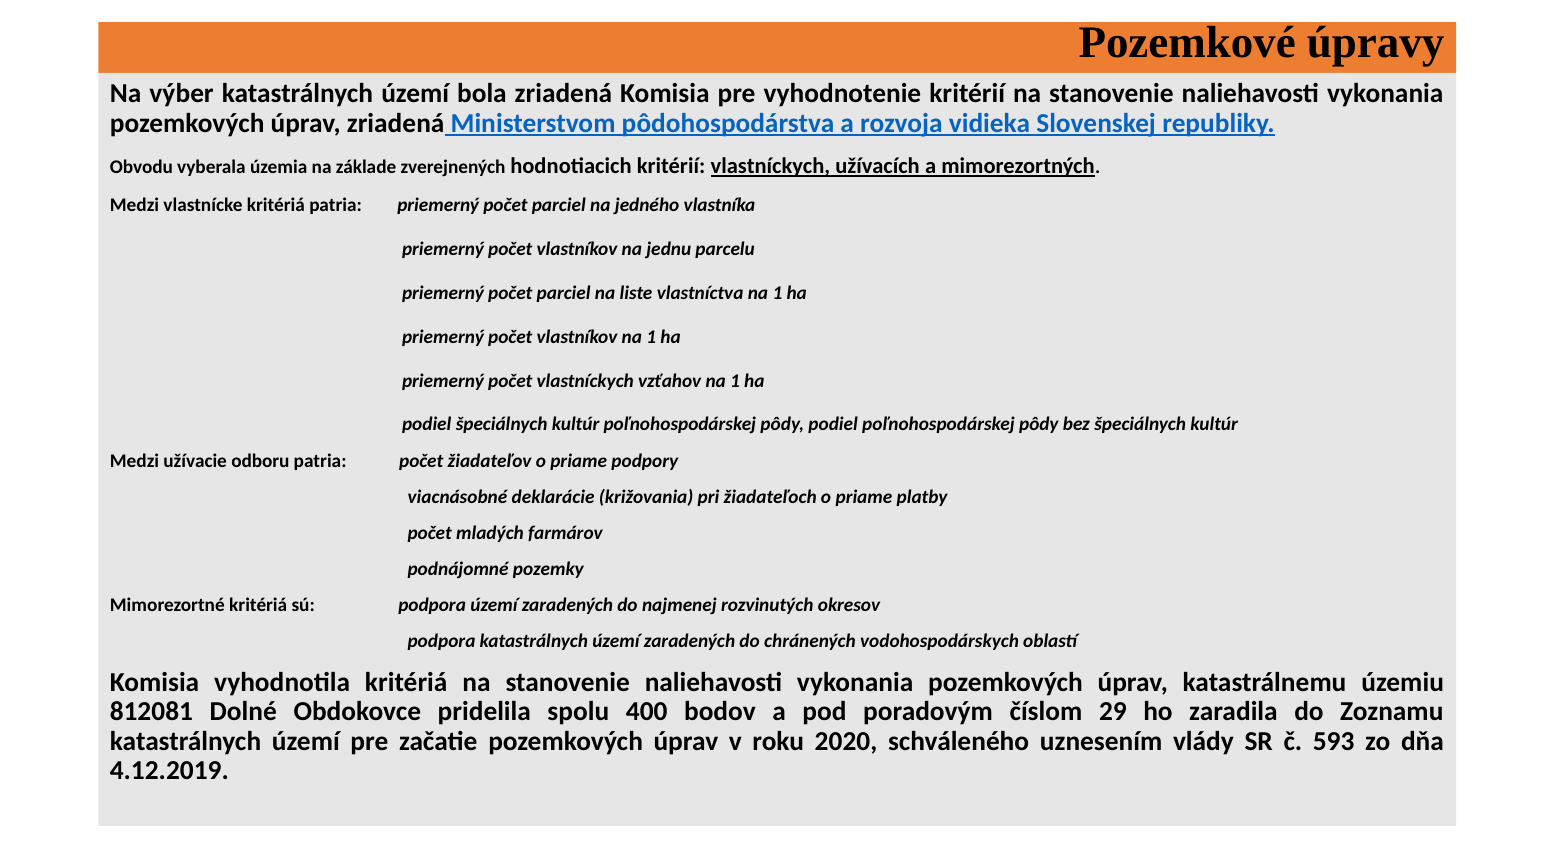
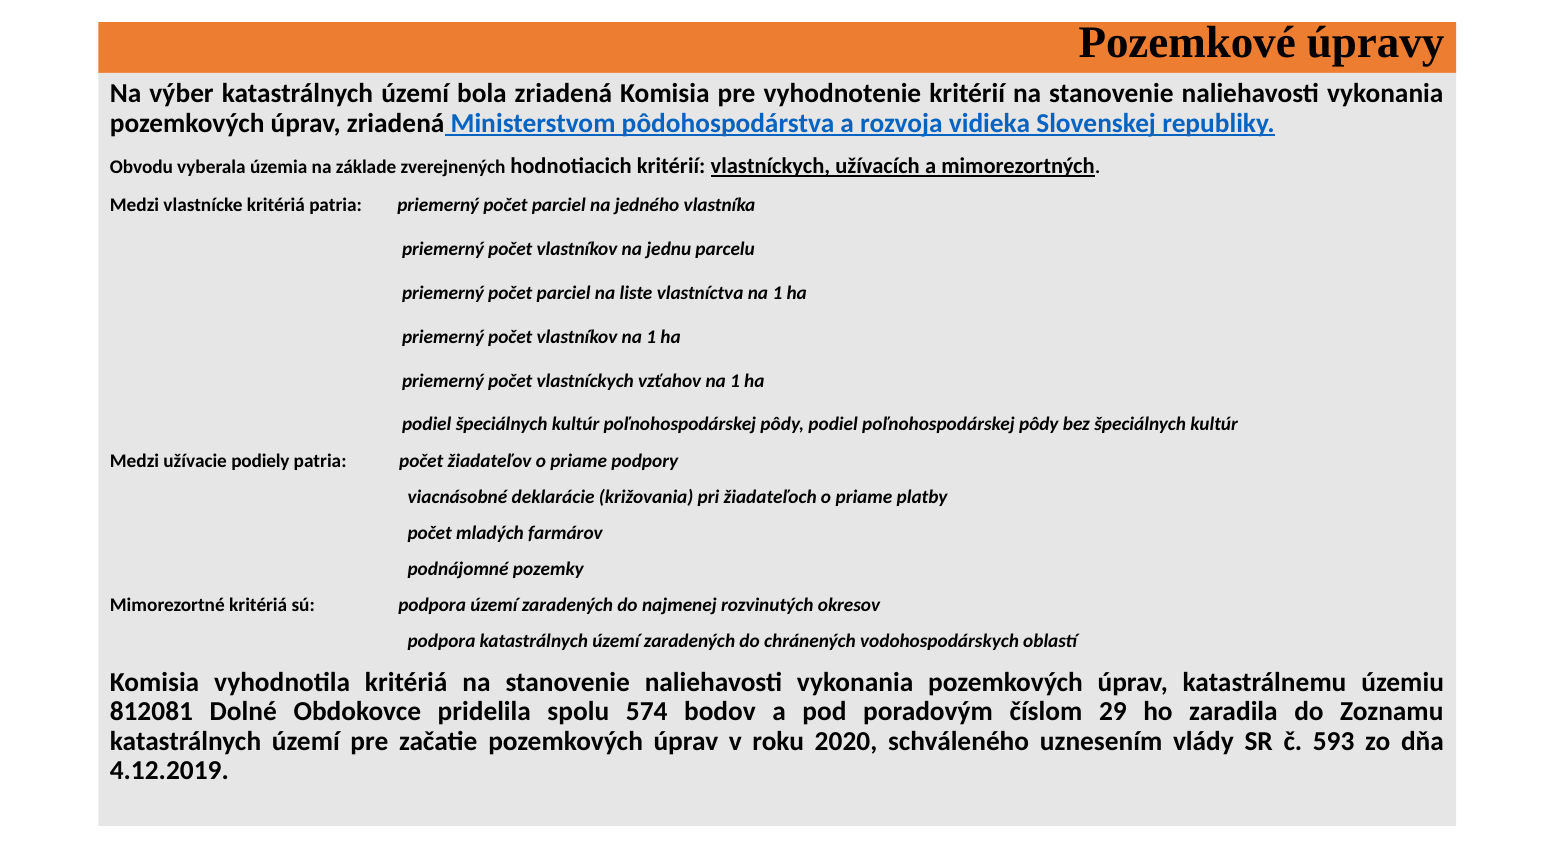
odboru: odboru -> podiely (260, 461)
400: 400 -> 574 (647, 712)
